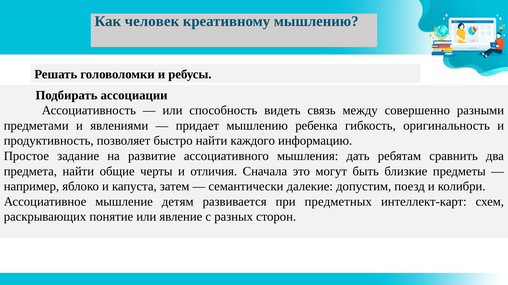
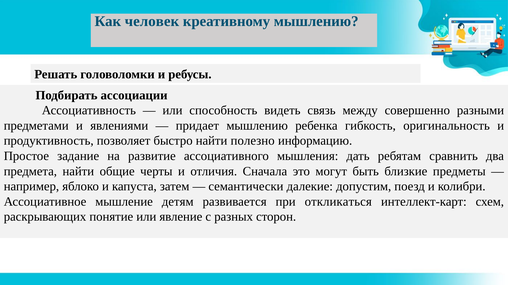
каждого: каждого -> полезно (253, 141)
предметных: предметных -> откликаться (338, 202)
